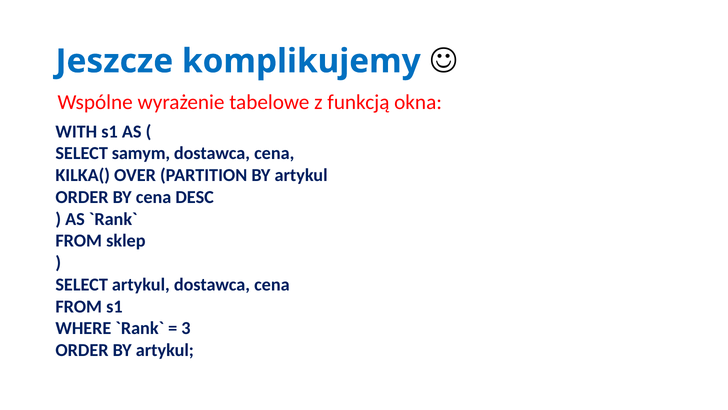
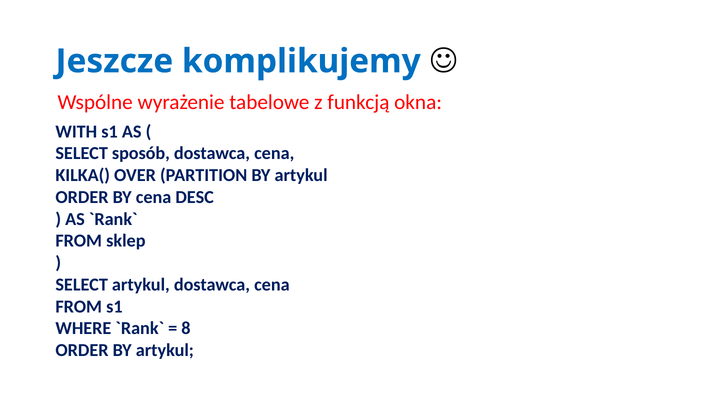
samym: samym -> sposób (141, 153)
3: 3 -> 8 (186, 328)
